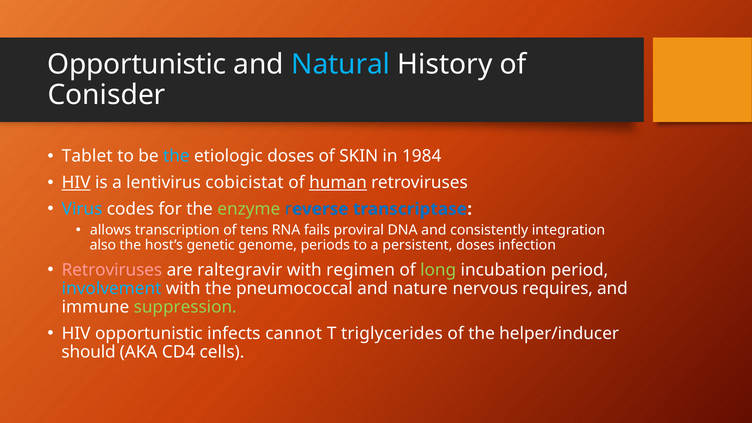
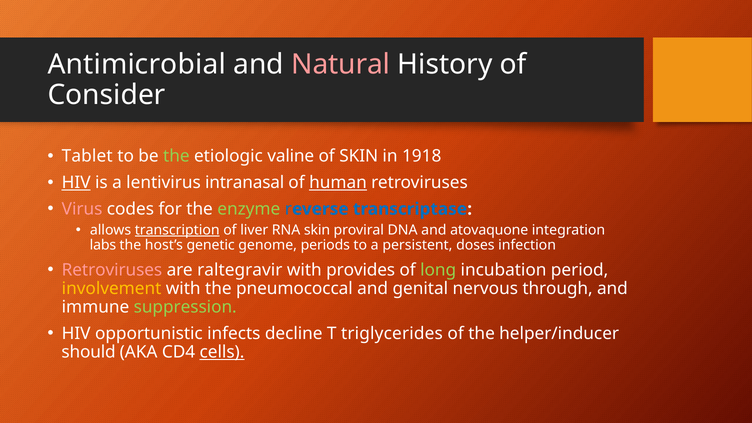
Opportunistic: Opportunistic -> Antimicrobial (137, 64)
Natural colour: light blue -> pink (341, 64)
Conisder: Conisder -> Consider (107, 95)
the colour: light blue -> light green (176, 156)
etiologic doses: doses -> valine (291, 156)
1984: 1984 -> 1918 (422, 156)
cobicistat: cobicistat -> intranasal (245, 183)
Virus colour: light blue -> pink (82, 209)
transcription underline: none -> present (177, 230)
tens: tens -> liver (254, 230)
RNA fails: fails -> skin (317, 230)
consistently: consistently -> atovaquone (489, 230)
also: also -> labs (103, 245)
regimen: regimen -> provides (361, 270)
involvement colour: light blue -> yellow (112, 288)
nature: nature -> genital (420, 288)
requires: requires -> through (558, 288)
cannot: cannot -> decline (294, 334)
cells underline: none -> present (222, 352)
